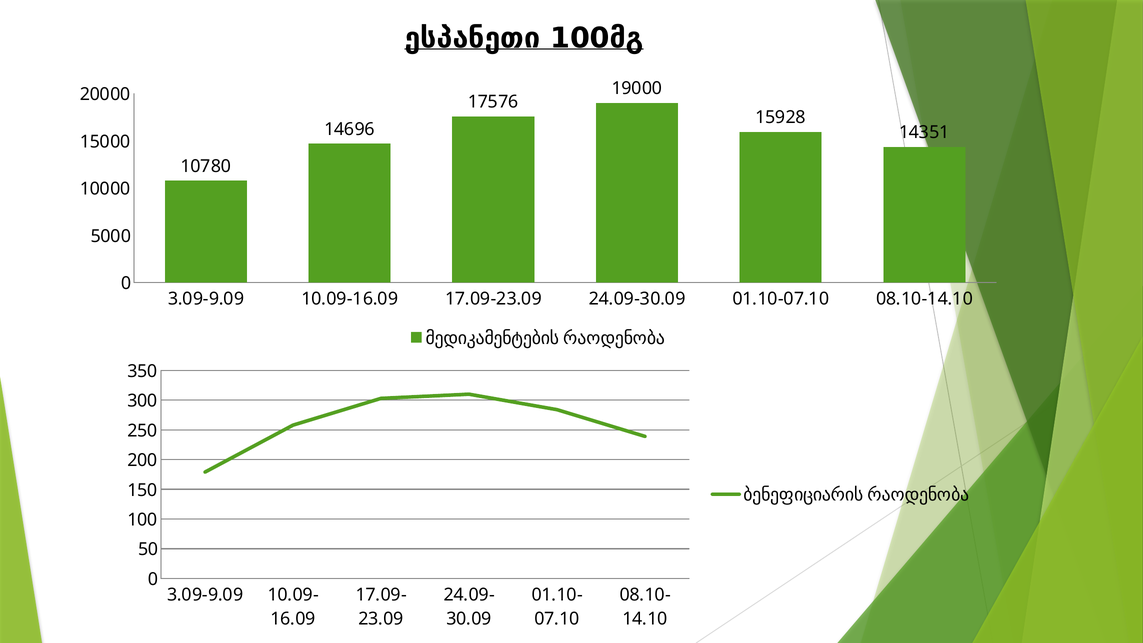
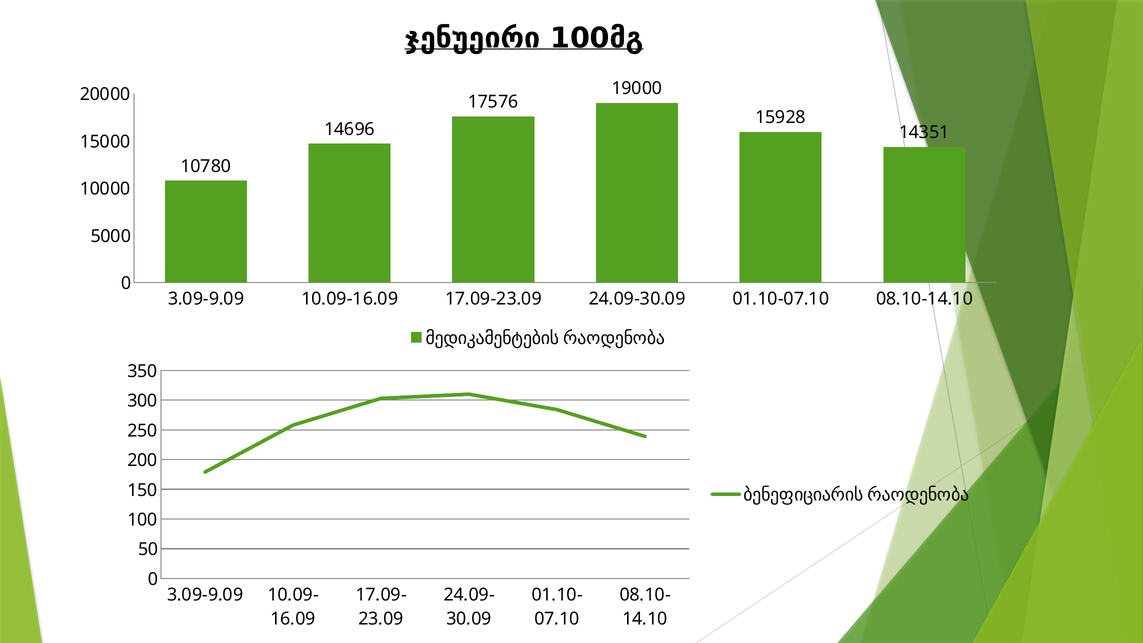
ესპანეთი: ესპანეთი -> ჯენუეირი (472, 38)
